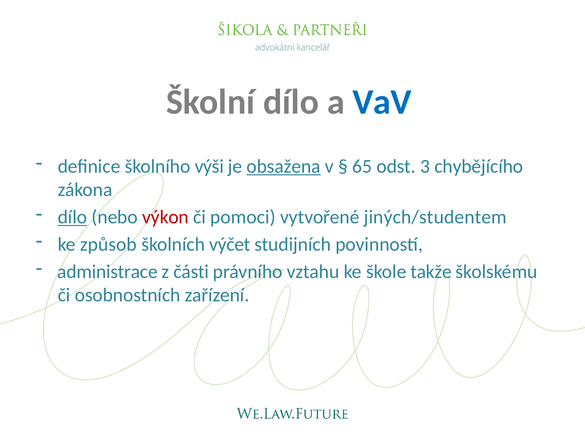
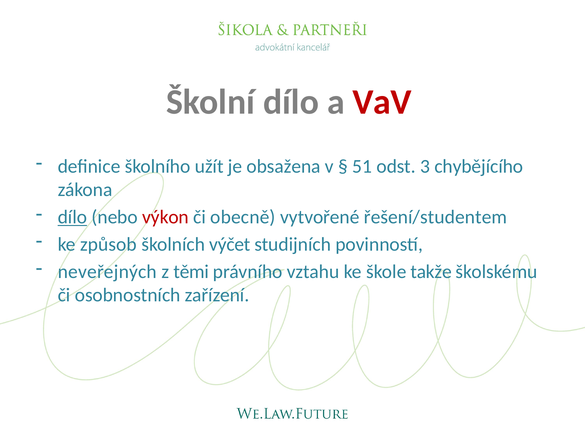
VaV colour: blue -> red (382, 102)
výši: výši -> užít (209, 166)
obsažena underline: present -> none (284, 166)
65: 65 -> 51 (362, 166)
pomoci: pomoci -> obecně (243, 217)
jiných/studentem: jiných/studentem -> řešení/studentem (435, 217)
administrace: administrace -> neveřejných (107, 272)
části: části -> těmi (191, 272)
